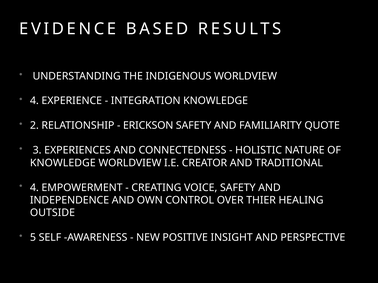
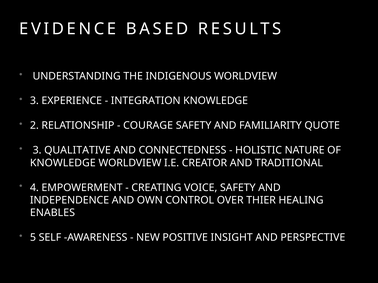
4: 4 -> 3 (34, 101)
ERICKSON: ERICKSON -> COURAGE (148, 126)
EXPERIENCES: EXPERIENCES -> QUALITATIVE (77, 151)
OUTSIDE: OUTSIDE -> ENABLES (52, 213)
